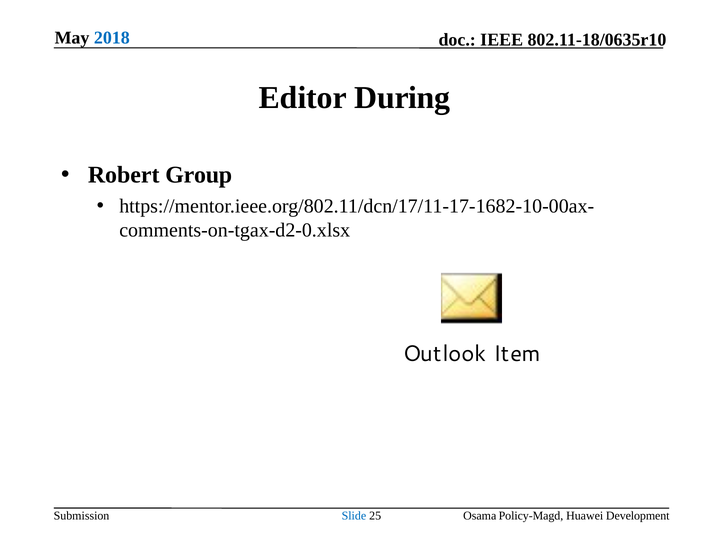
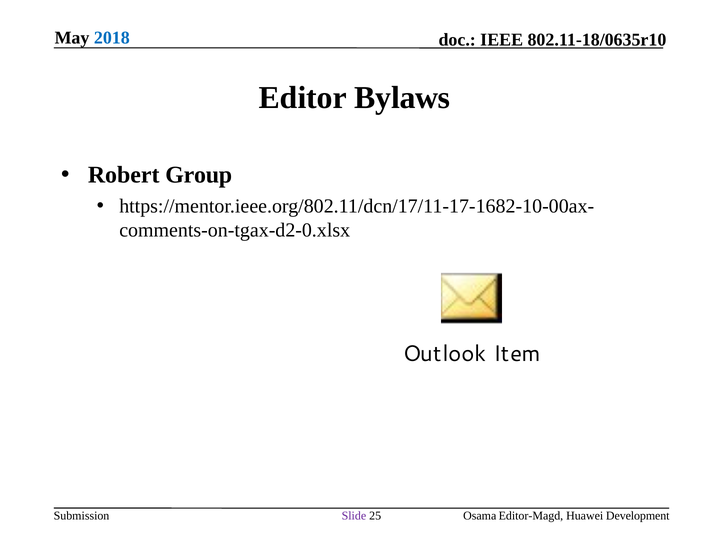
During: During -> Bylaws (402, 98)
Slide colour: blue -> purple (354, 516)
Policy-Magd: Policy-Magd -> Editor-Magd (531, 516)
